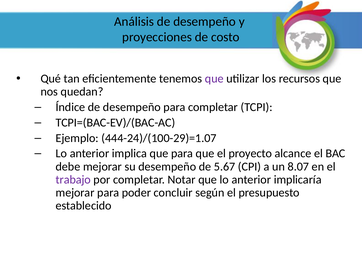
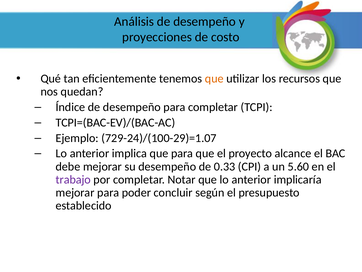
que colour: purple -> orange (214, 78)
444-24)/(100-29)=1.07: 444-24)/(100-29)=1.07 -> 729-24)/(100-29)=1.07 (159, 138)
5.67: 5.67 -> 0.33 (225, 166)
8.07: 8.07 -> 5.60 (298, 166)
